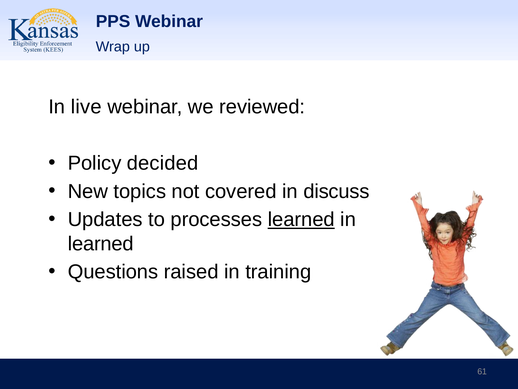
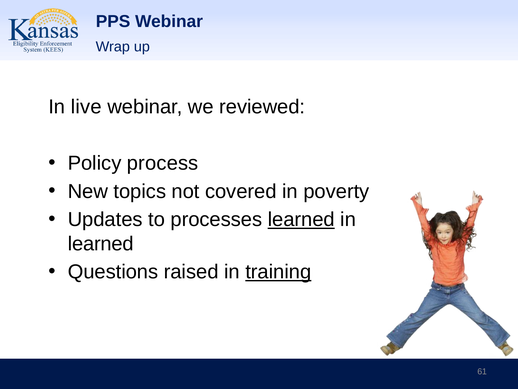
decided: decided -> process (163, 163)
discuss: discuss -> poverty (336, 191)
training underline: none -> present (278, 272)
